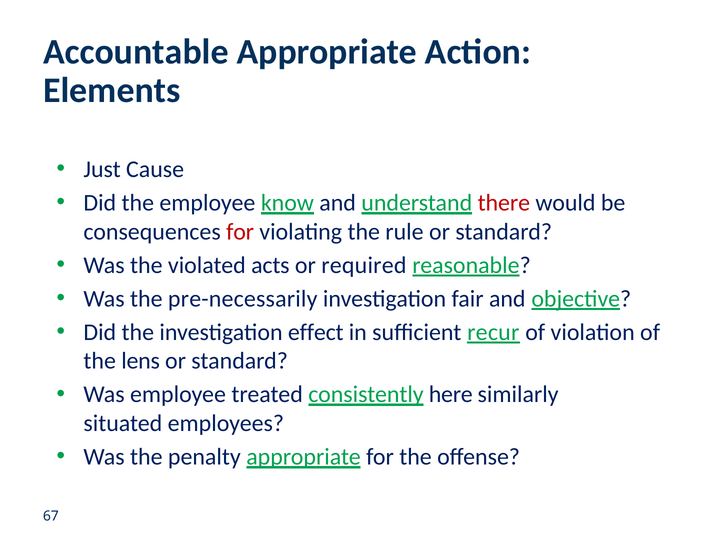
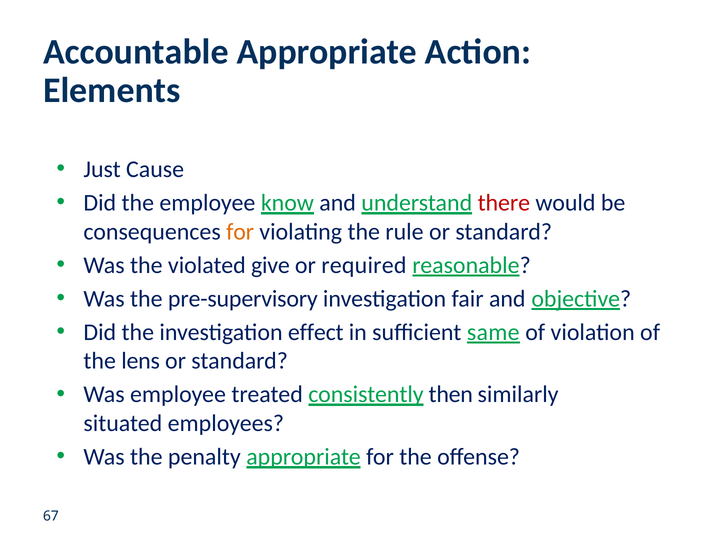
for colour: red -> orange (240, 231)
acts: acts -> give (270, 265)
pre-necessarily: pre-necessarily -> pre-supervisory (243, 298)
recur: recur -> same (493, 332)
here: here -> then (451, 394)
